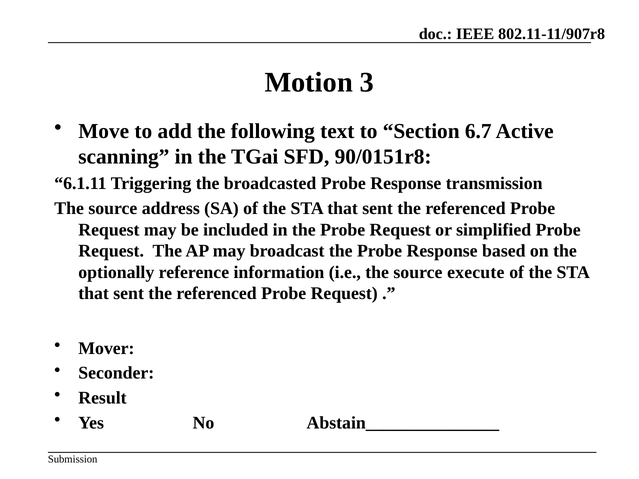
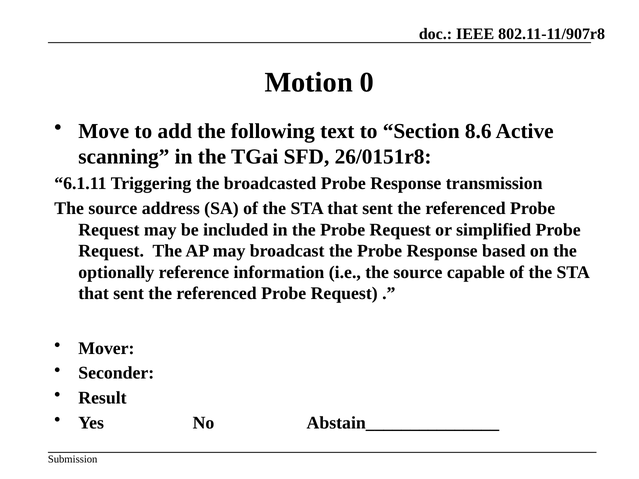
3: 3 -> 0 (367, 83)
6.7: 6.7 -> 8.6 (478, 131)
90/0151r8: 90/0151r8 -> 26/0151r8 (383, 157)
execute: execute -> capable (476, 272)
